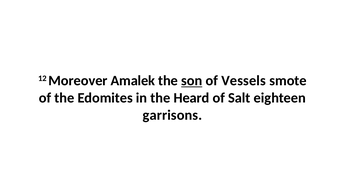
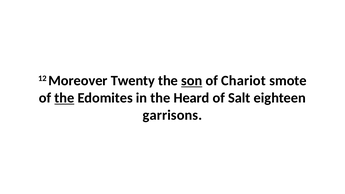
Amalek: Amalek -> Twenty (133, 81)
Vessels: Vessels -> Chariot (244, 81)
the underline: none -> present (64, 98)
